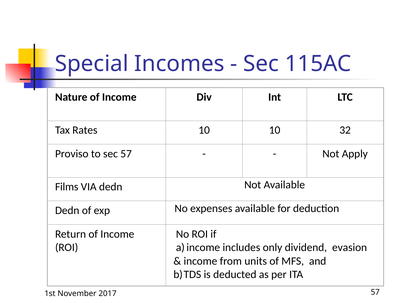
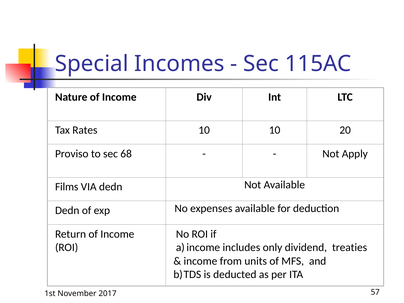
32: 32 -> 20 (345, 130)
sec 57: 57 -> 68 (126, 154)
evasion: evasion -> treaties (350, 248)
